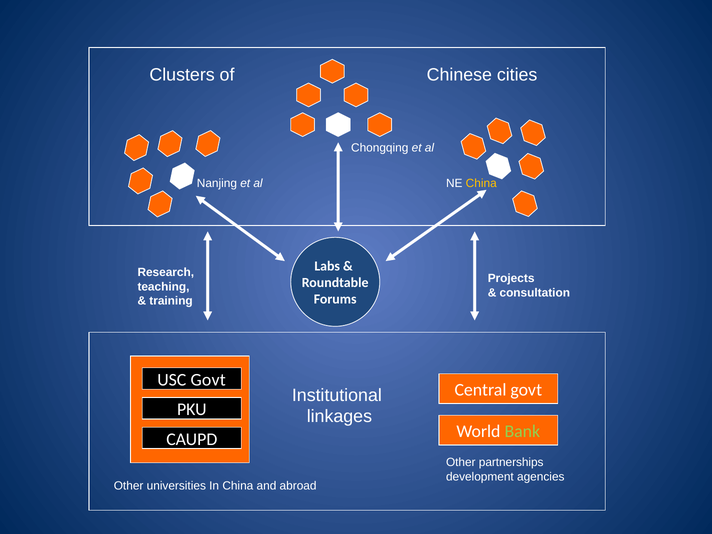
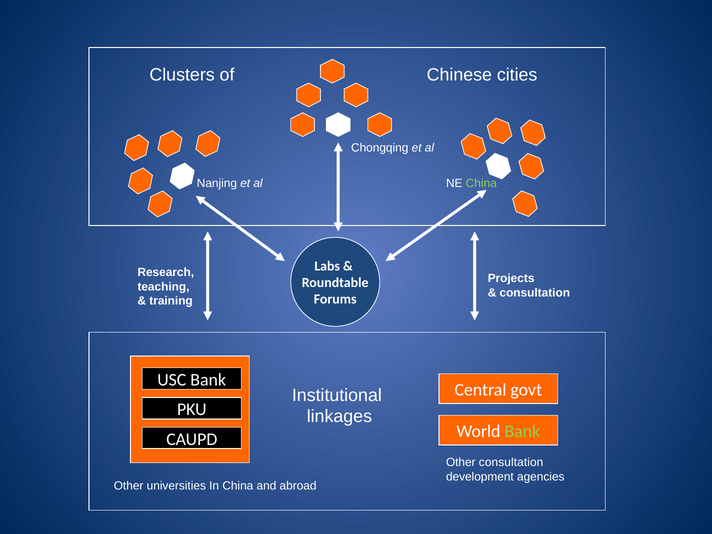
China colour: yellow -> light green (481, 183)
USC Govt: Govt -> Bank (208, 380)
Other partnerships: partnerships -> consultation (511, 462)
